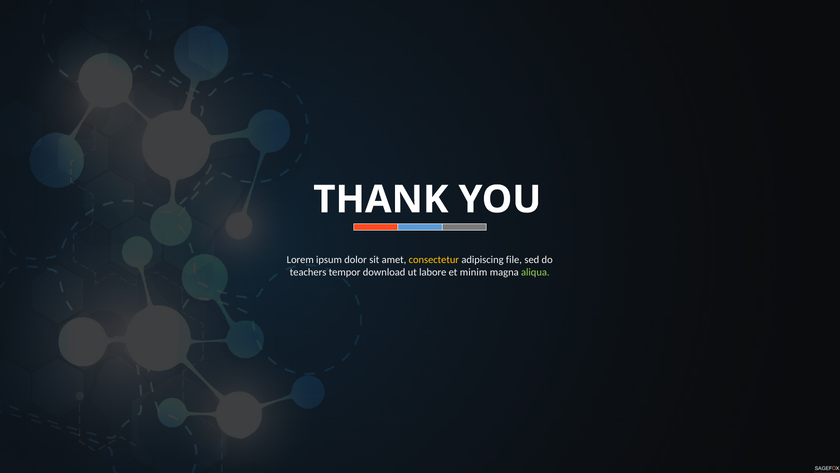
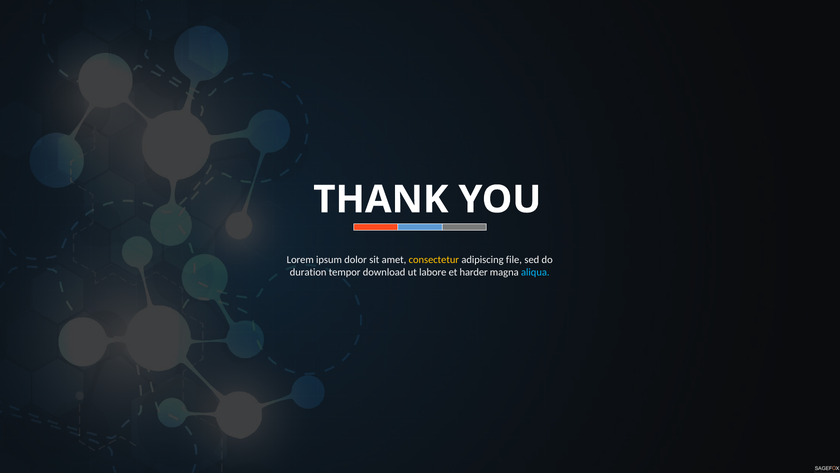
teachers: teachers -> duration (308, 272)
minim: minim -> harder (474, 272)
aliqua colour: light green -> light blue (535, 272)
